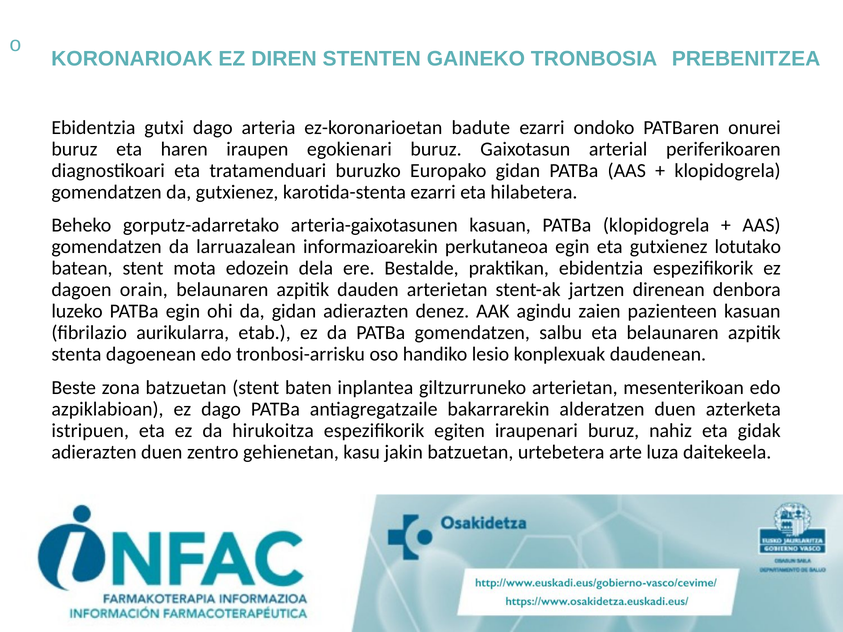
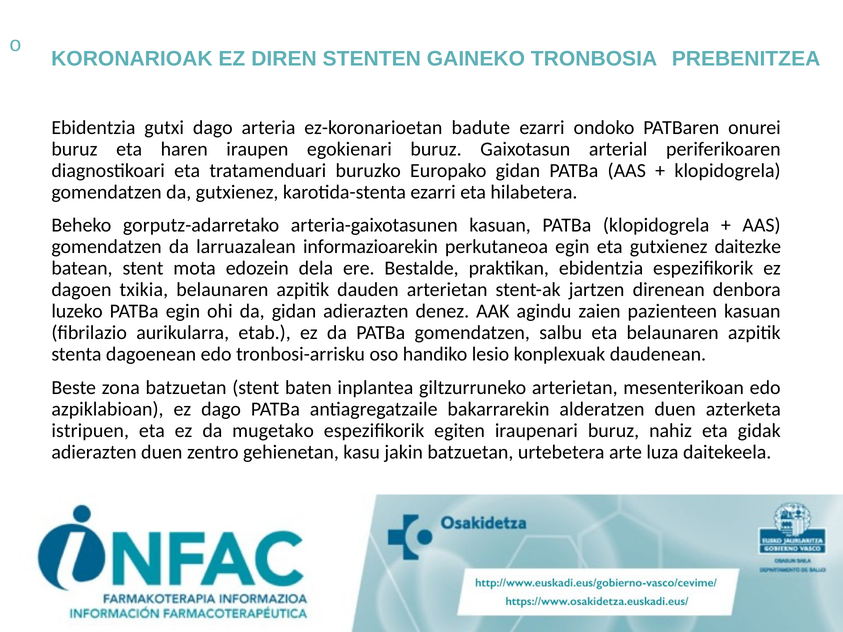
lotutako: lotutako -> daitezke (748, 247)
orain: orain -> txikia (144, 290)
hirukoitza: hirukoitza -> mugetako (273, 431)
